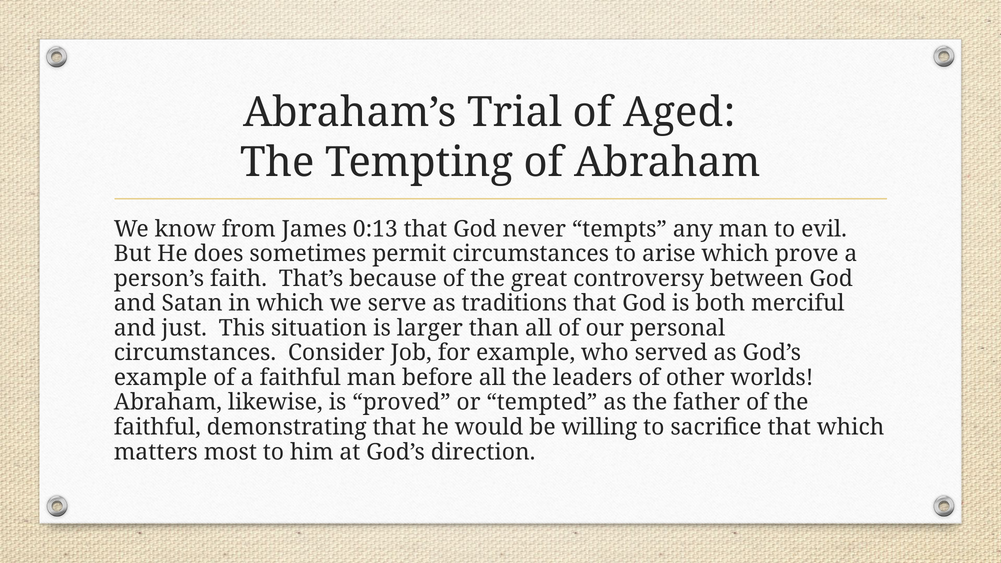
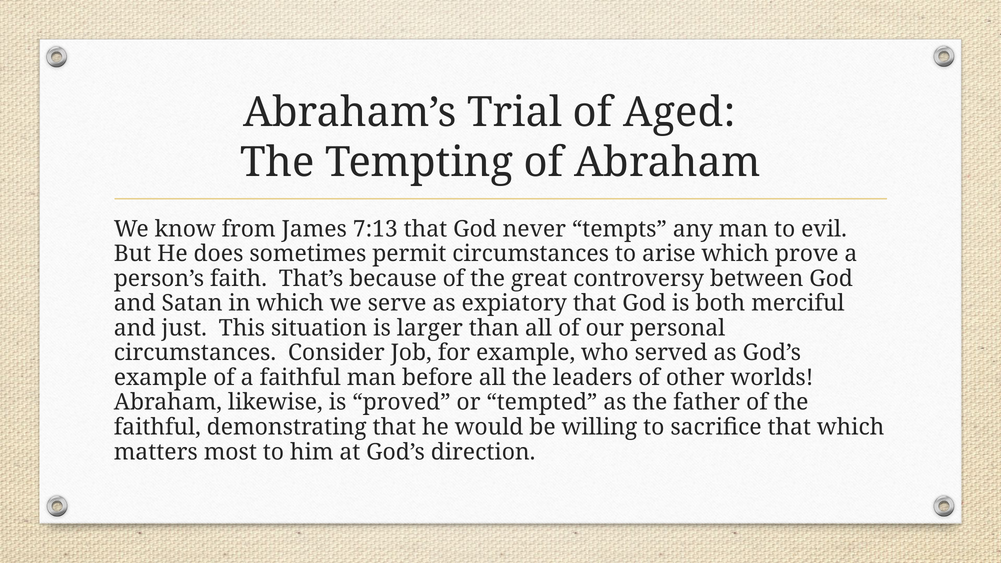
0:13: 0:13 -> 7:13 (375, 229)
traditions: traditions -> expiatory (514, 303)
